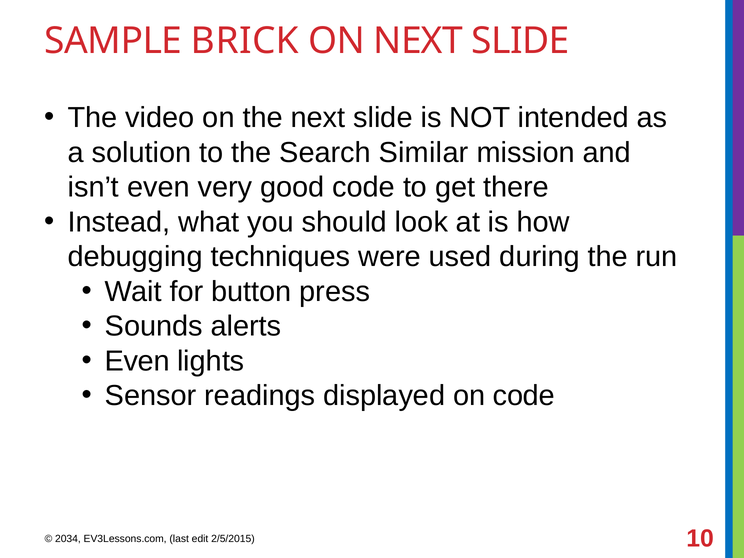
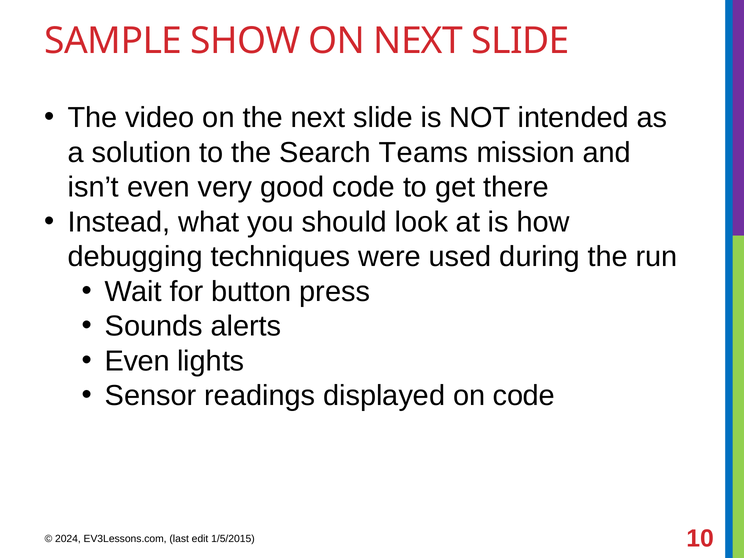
BRICK: BRICK -> SHOW (245, 41)
Similar: Similar -> Teams (424, 153)
2034: 2034 -> 2024 (68, 539)
2/5/2015: 2/5/2015 -> 1/5/2015 (233, 539)
